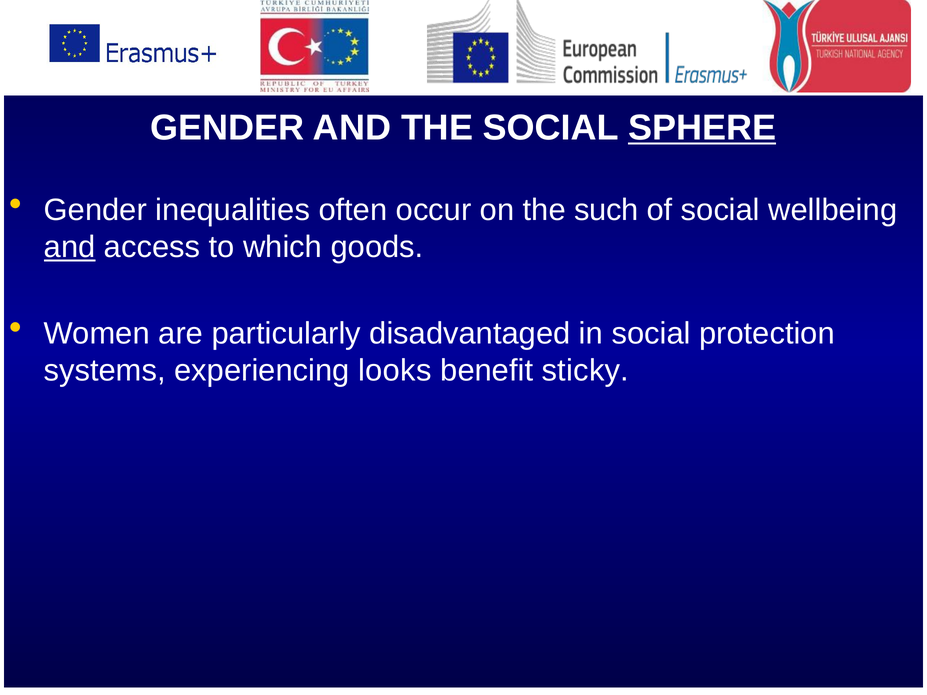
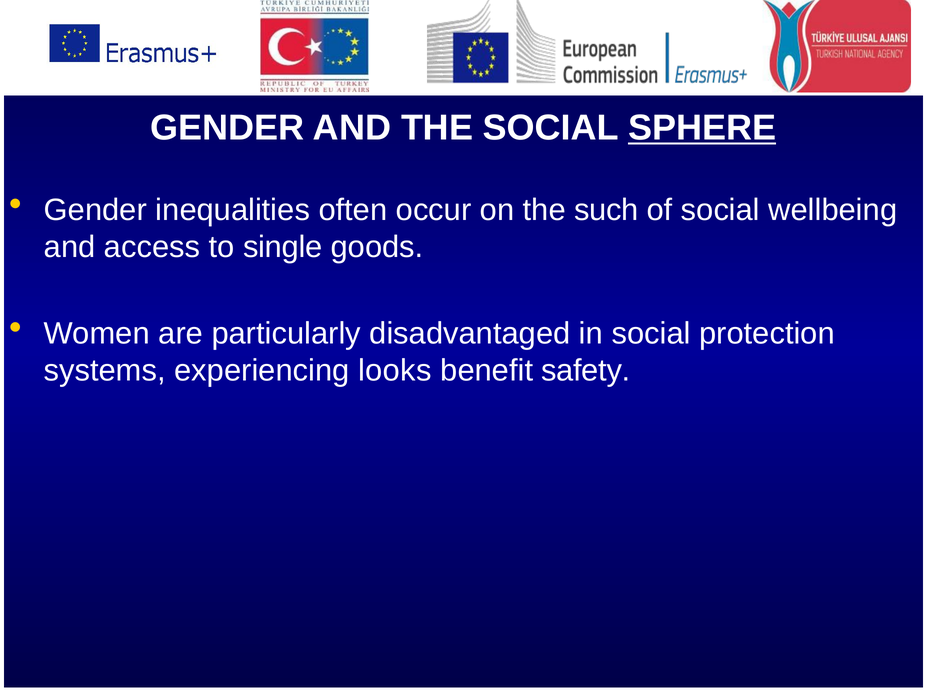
and underline: present -> none (70, 247)
which: which -> single (283, 247)
sticky: sticky -> safety (586, 371)
